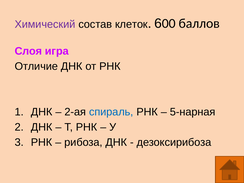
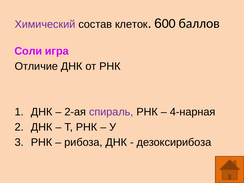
Слоя: Слоя -> Соли (28, 51)
спираль colour: blue -> purple (111, 112)
5-нарная: 5-нарная -> 4-нарная (193, 112)
